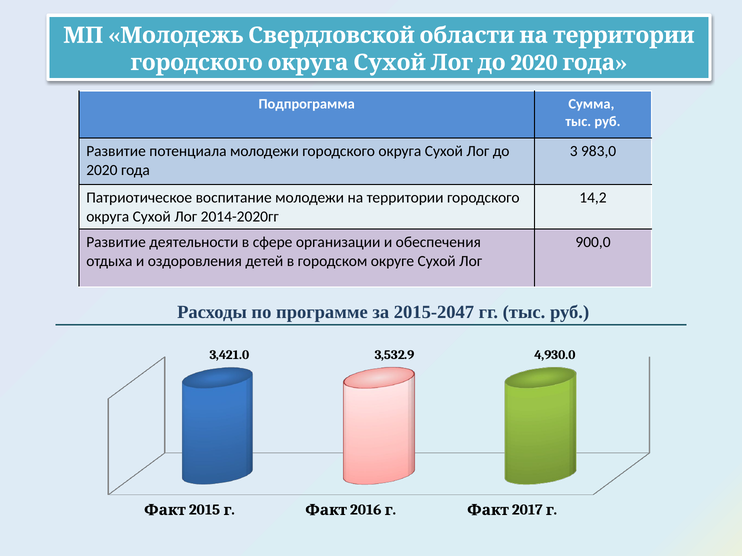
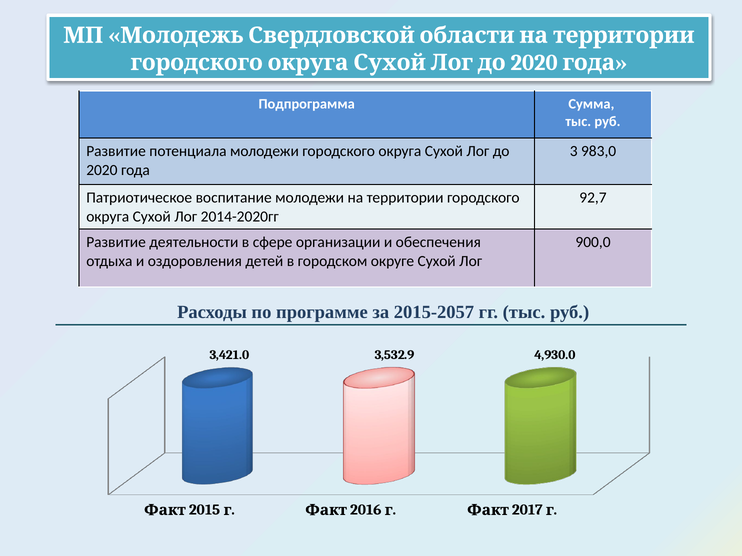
14,2: 14,2 -> 92,7 (593, 198)
2015-2047: 2015-2047 -> 2015-2057 (434, 313)
